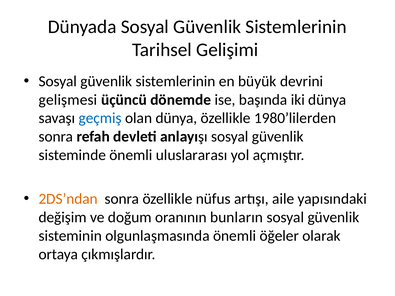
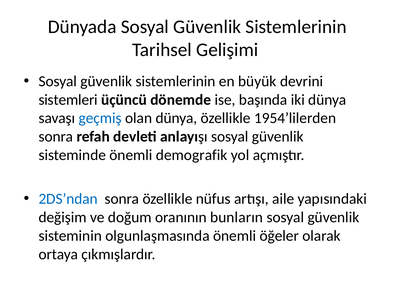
gelişmesi: gelişmesi -> sistemleri (68, 100)
1980’lilerden: 1980’lilerden -> 1954’lilerden (295, 118)
uluslararası: uluslararası -> demografik (192, 155)
2DS’ndan colour: orange -> blue (68, 199)
